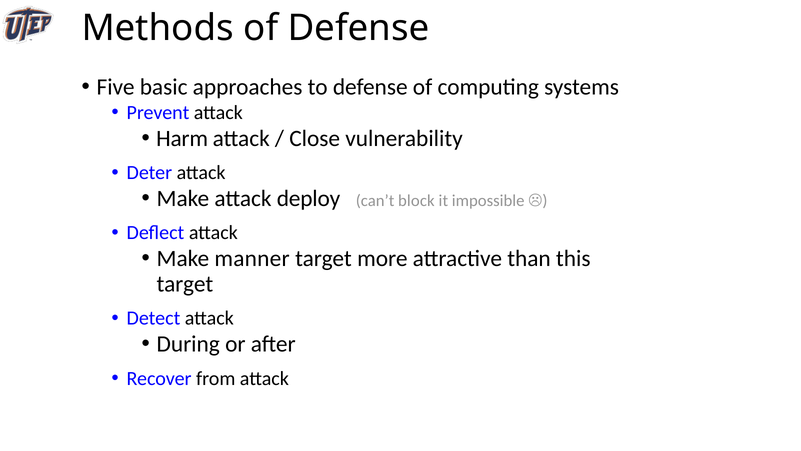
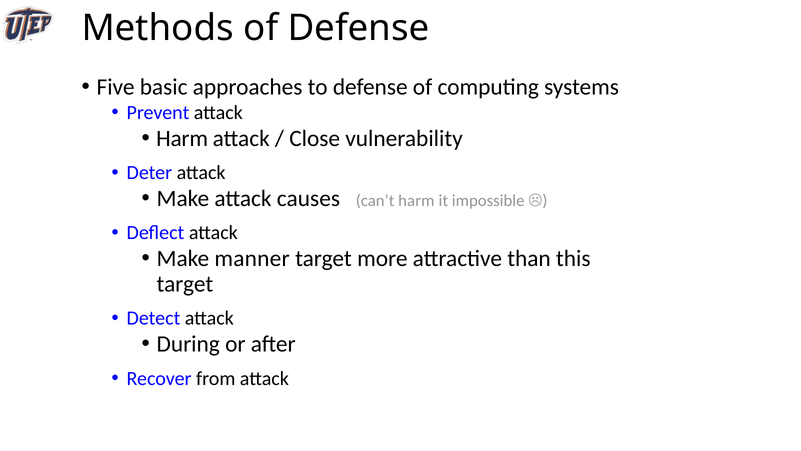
deploy: deploy -> causes (308, 198)
can’t block: block -> harm (416, 201)
